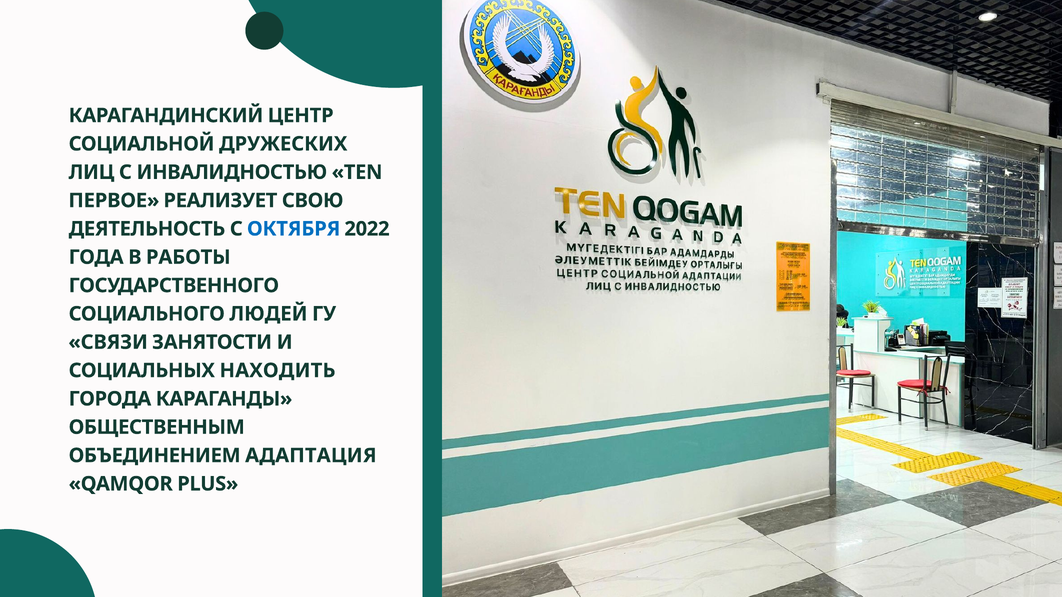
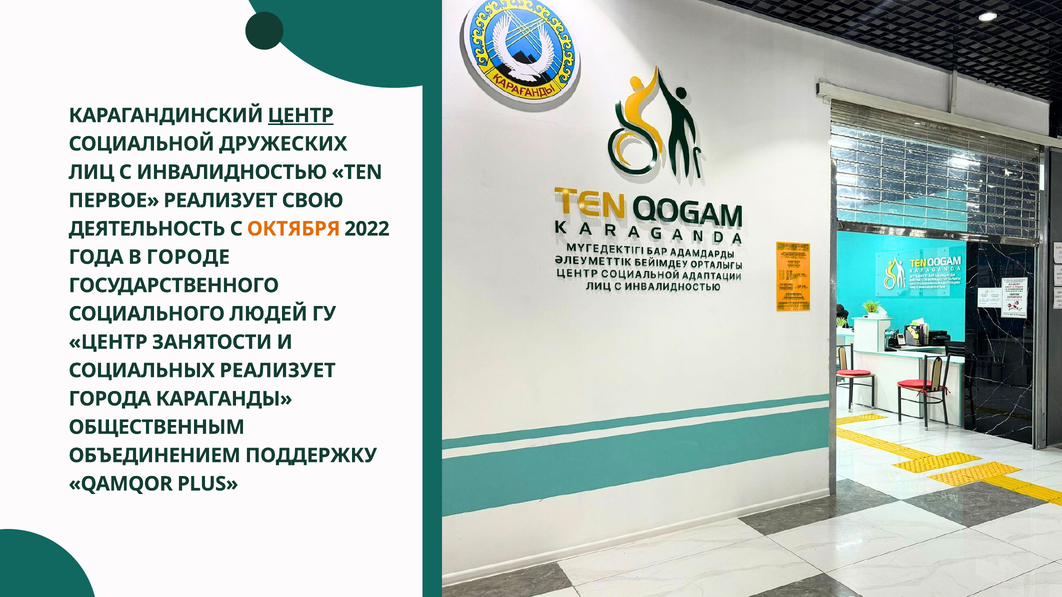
ЦЕНТР underline: none -> present (301, 116)
ОКТЯБРЯ colour: blue -> orange (294, 229)
РАБОТЫ: РАБОТЫ -> ГОРОДЕ (188, 257)
СВЯЗИ: СВЯЗИ -> ЦЕНТР (108, 342)
СОЦИАЛЬНЫХ НАХОДИТЬ: НАХОДИТЬ -> РЕАЛИЗУЕТ (278, 371)
АДАПТАЦИЯ: АДАПТАЦИЯ -> ПОДДЕРЖКУ (311, 456)
